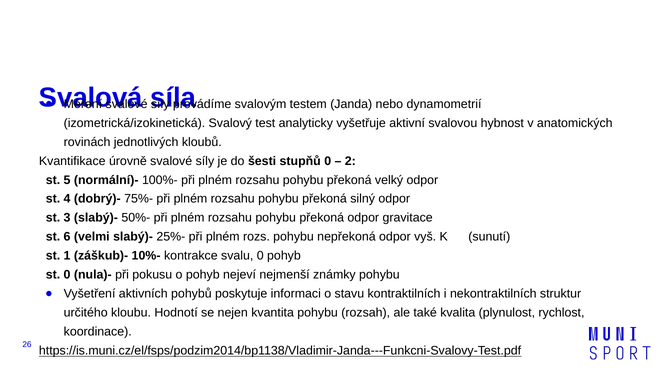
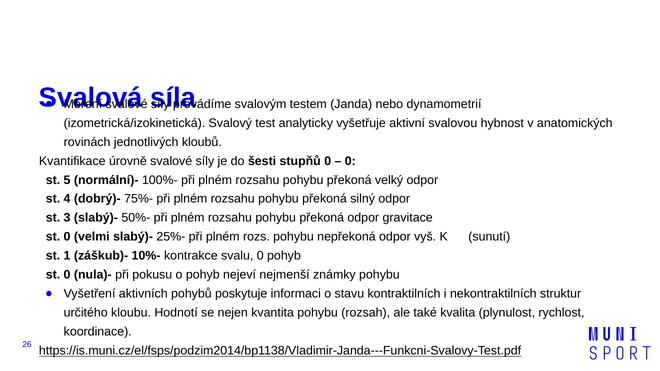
2: 2 -> 0 (350, 161)
6: 6 -> 0 (67, 237)
